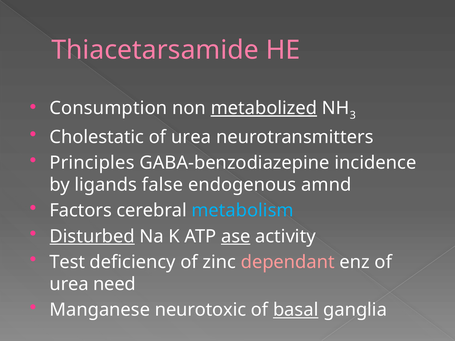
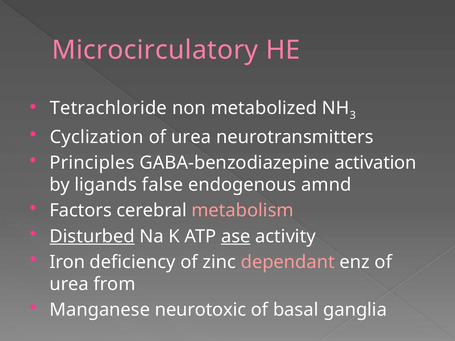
Thiacetarsamide: Thiacetarsamide -> Microcirculatory (155, 50)
Consumption: Consumption -> Tetrachloride (108, 108)
metabolized underline: present -> none (264, 108)
Cholestatic: Cholestatic -> Cyclization (97, 137)
incidence: incidence -> activation (375, 163)
metabolism colour: light blue -> pink (243, 211)
Test: Test -> Iron (67, 262)
need: need -> from (114, 284)
basal underline: present -> none (296, 310)
